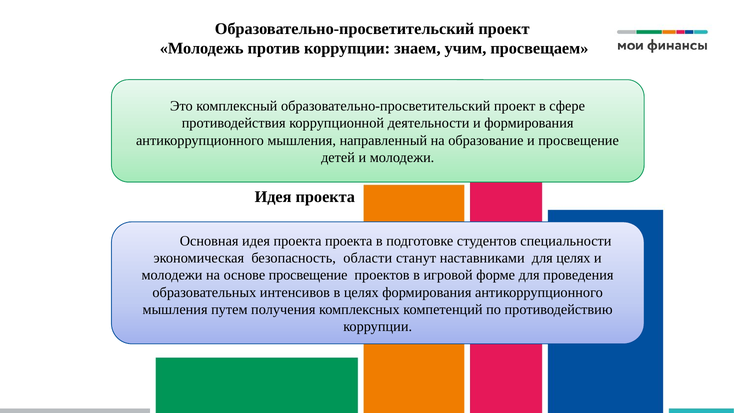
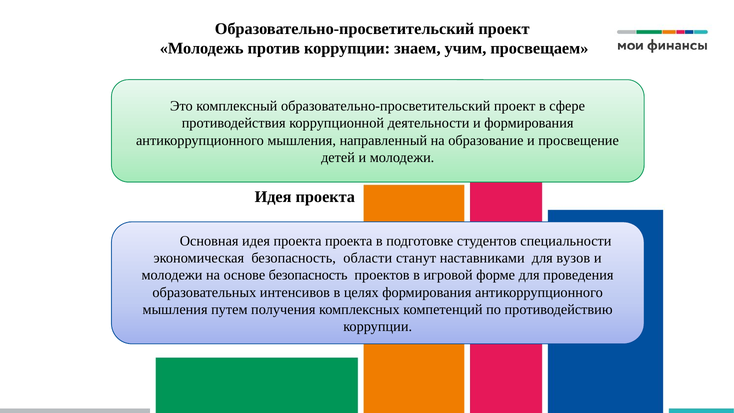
для целях: целях -> вузов (573, 258)
основе просвещение: просвещение -> безопасность (308, 275)
